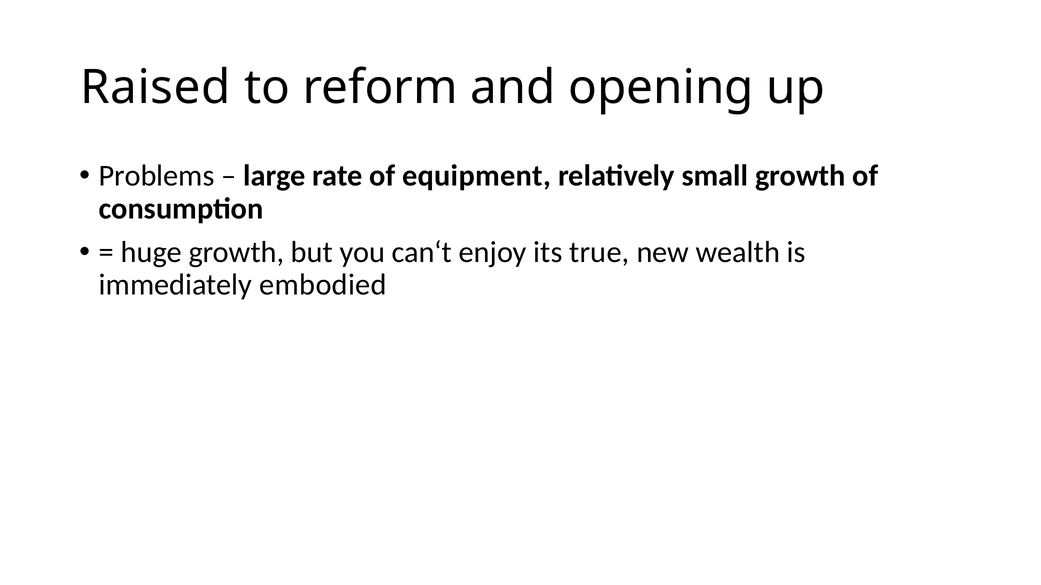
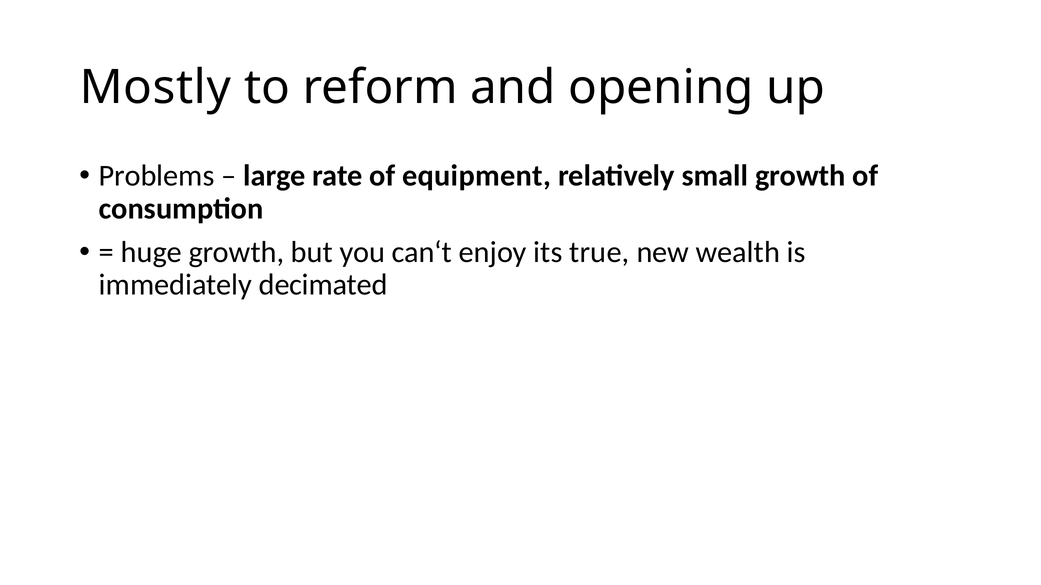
Raised: Raised -> Mostly (155, 87)
embodied: embodied -> decimated (323, 285)
